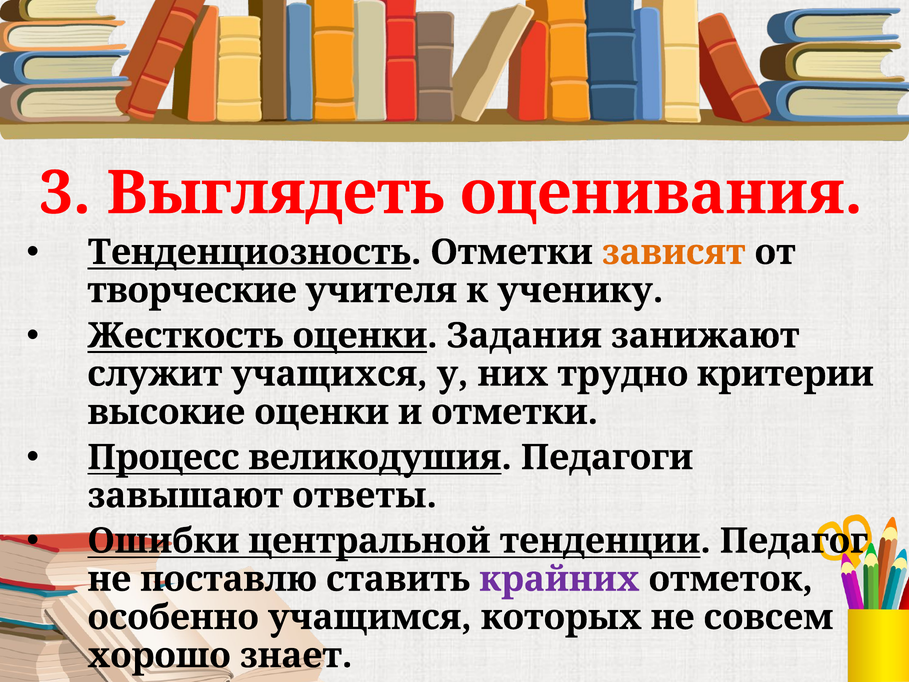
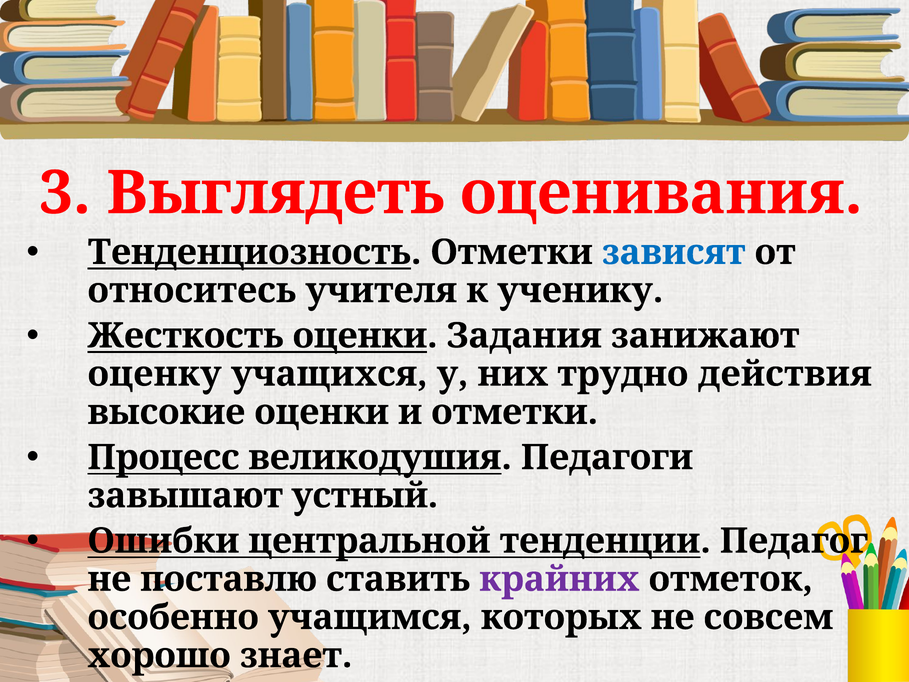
зависят colour: orange -> blue (674, 252)
творческие: творческие -> относитесь (192, 290)
служит: служит -> оценку (155, 374)
критерии: критерии -> действия (785, 374)
ответы: ответы -> устный (365, 496)
